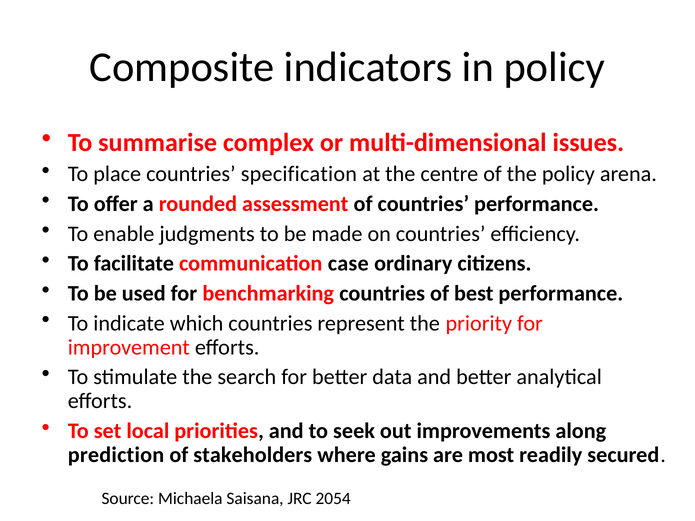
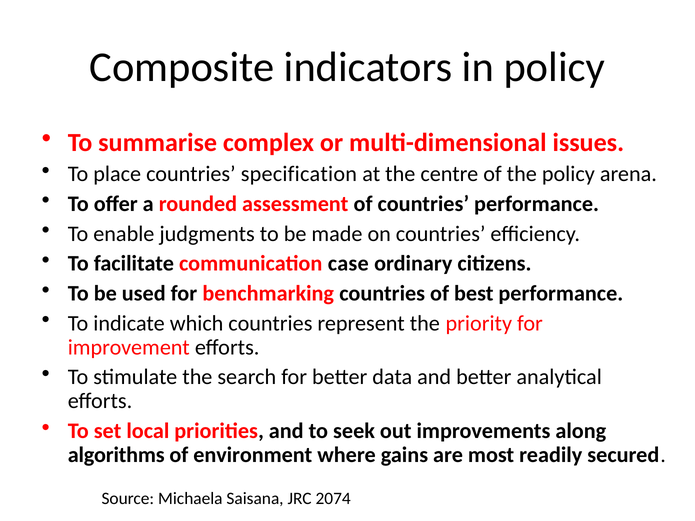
prediction: prediction -> algorithms (116, 455)
stakeholders: stakeholders -> environment (253, 455)
2054: 2054 -> 2074 (333, 499)
